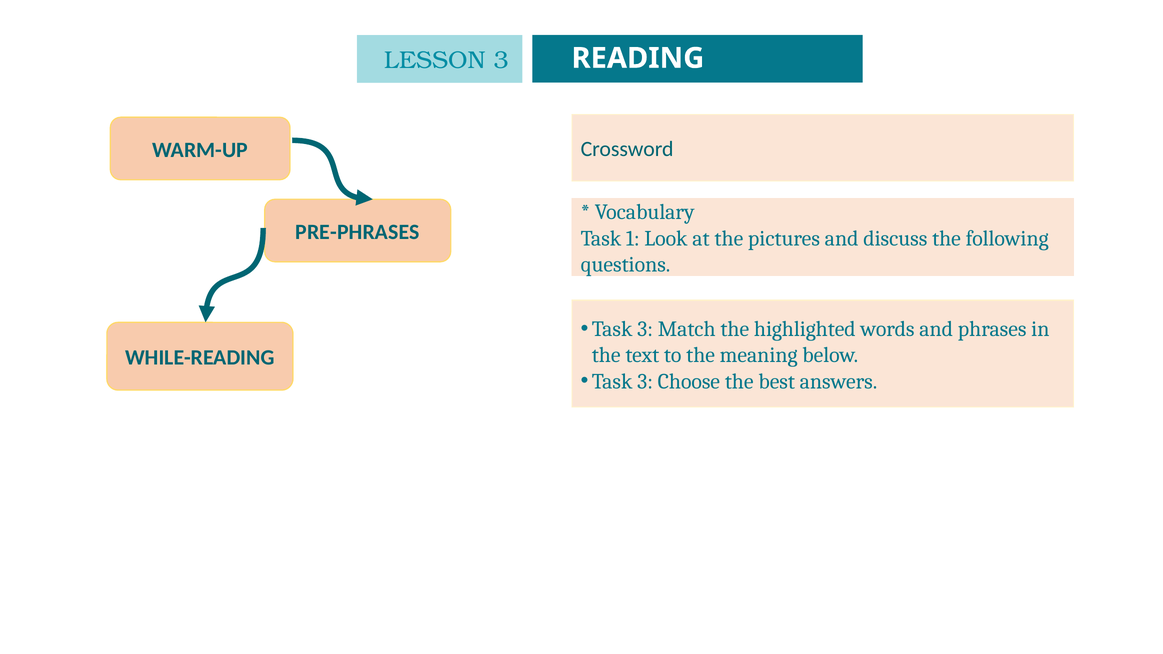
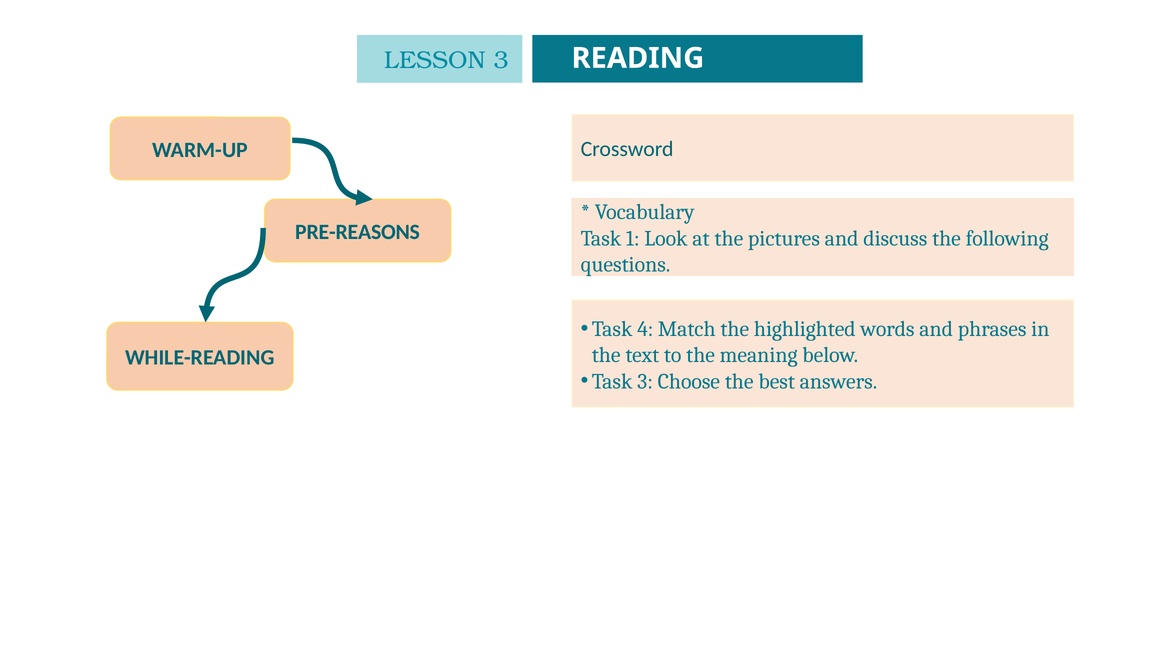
PRE-PHRASES: PRE-PHRASES -> PRE-REASONS (358, 232)
3: 3 -> 4 (645, 329)
